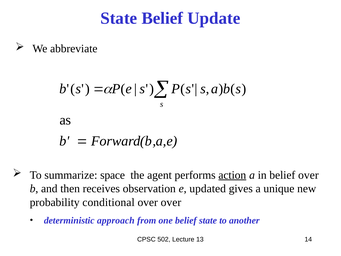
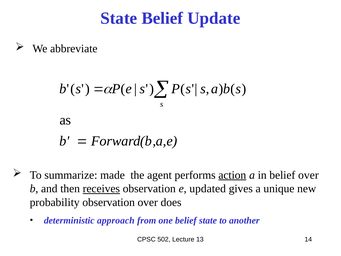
space: space -> made (113, 175)
receives underline: none -> present (101, 188)
probability conditional: conditional -> observation (109, 202)
over over: over -> does (171, 202)
